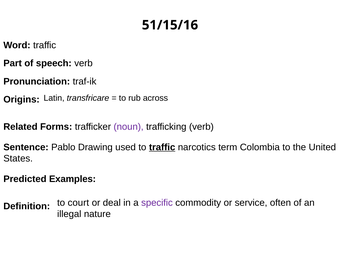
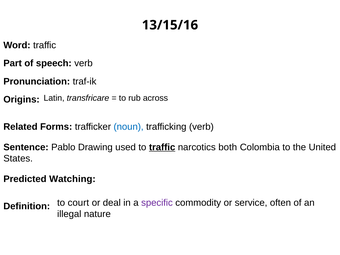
51/15/16: 51/15/16 -> 13/15/16 (170, 25)
noun colour: purple -> blue (129, 127)
term: term -> both (228, 147)
Examples: Examples -> Watching (72, 179)
